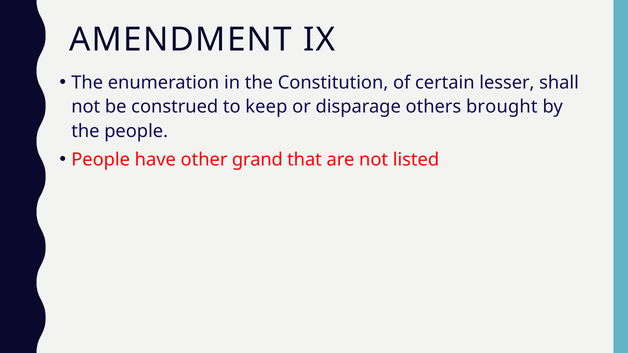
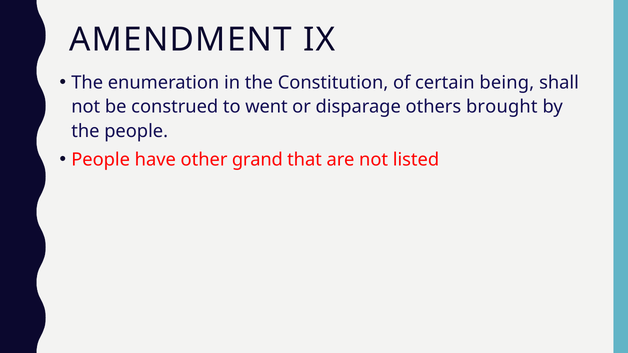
lesser: lesser -> being (507, 83)
keep: keep -> went (266, 107)
